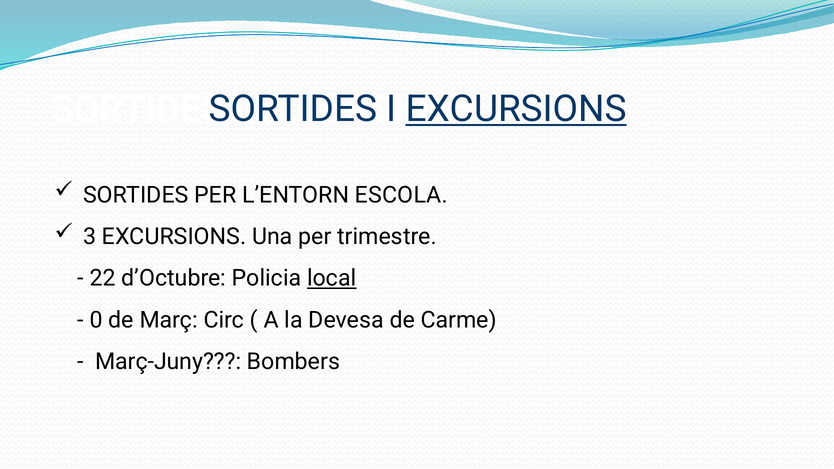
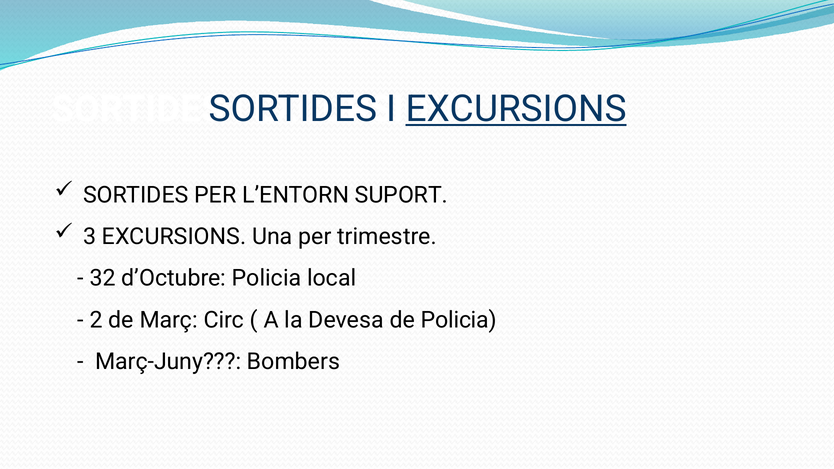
ESCOLA: ESCOLA -> SUPORT (401, 195)
22: 22 -> 32 (103, 278)
local underline: present -> none (332, 278)
0: 0 -> 2 (96, 320)
de Carme: Carme -> Policia (459, 320)
